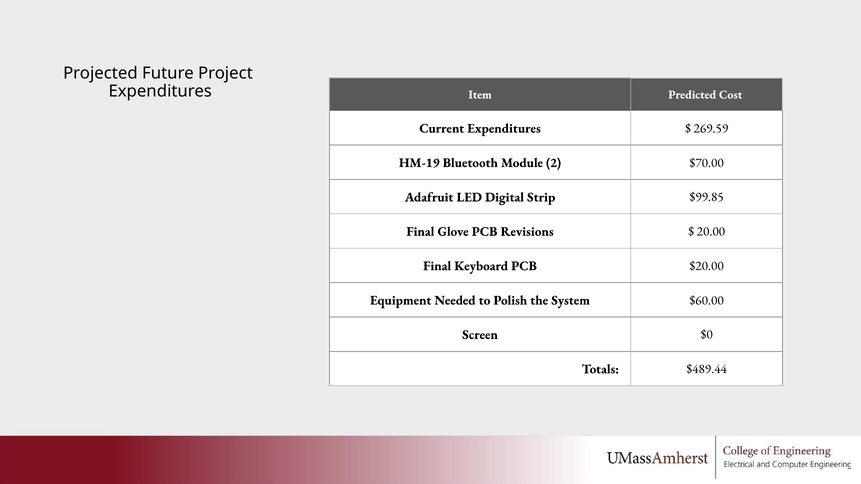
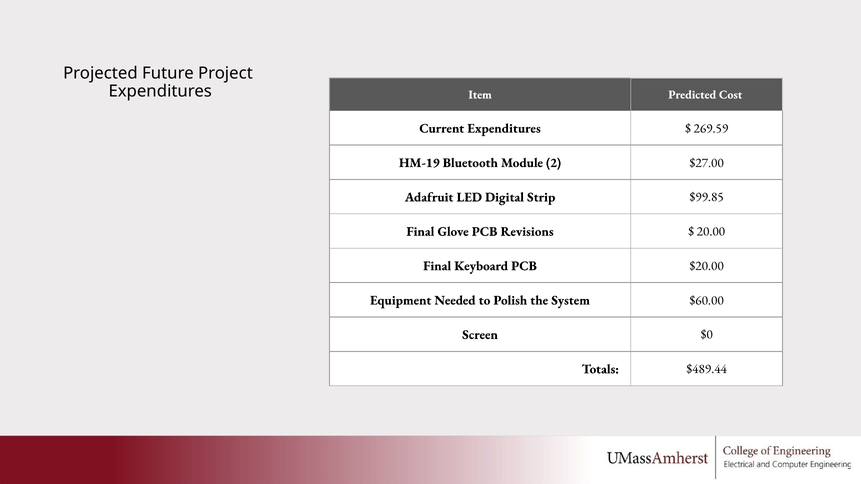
$70.00: $70.00 -> $27.00 (707, 163)
